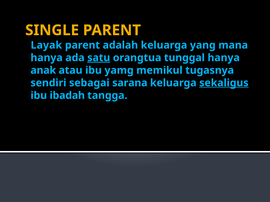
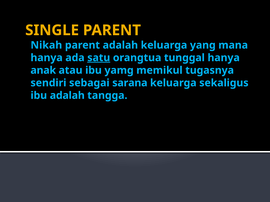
Layak: Layak -> Nikah (46, 45)
sekaligus underline: present -> none (224, 83)
ibu ibadah: ibadah -> adalah (67, 96)
